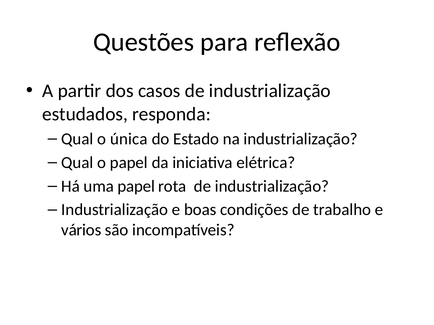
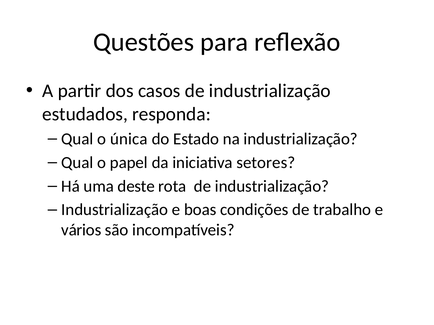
elétrica: elétrica -> setores (266, 163)
uma papel: papel -> deste (136, 186)
